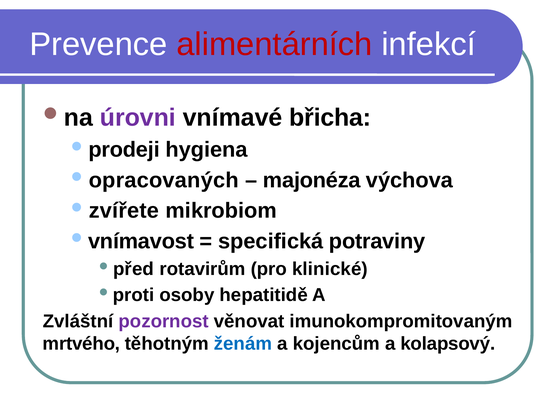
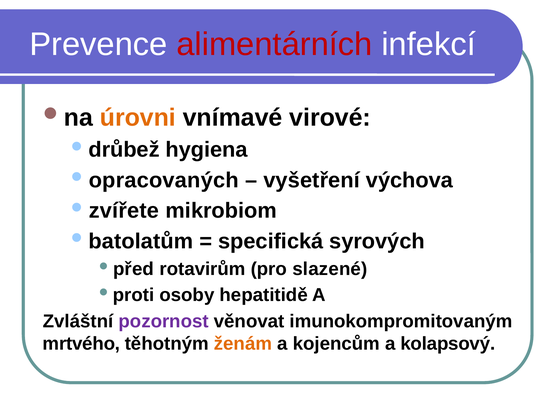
úrovni colour: purple -> orange (138, 117)
břicha: břicha -> virové (330, 117)
prodeji: prodeji -> drůbež (124, 150)
majonéza: majonéza -> vyšetření (312, 180)
vnímavost: vnímavost -> batolatům (141, 241)
potraviny: potraviny -> syrových (377, 241)
klinické: klinické -> slazené (330, 269)
ženám colour: blue -> orange (243, 344)
